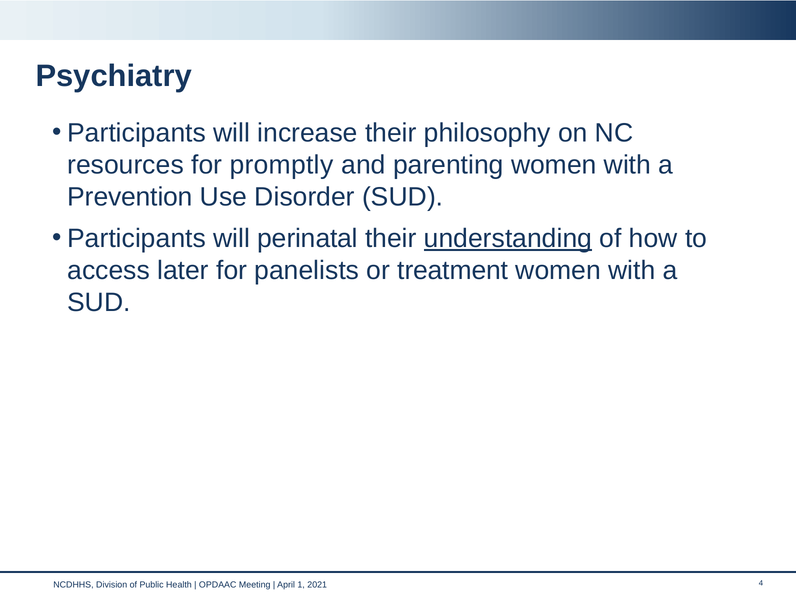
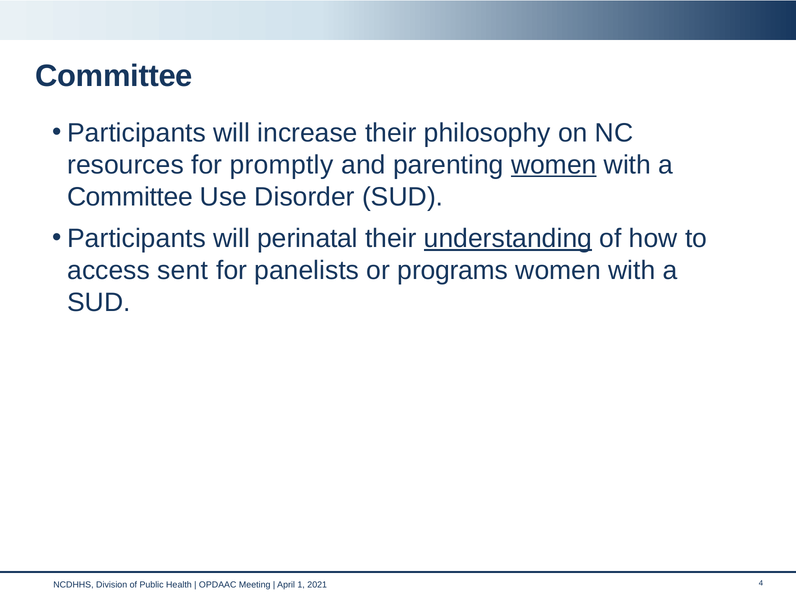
Psychiatry: Psychiatry -> Committee (114, 76)
women underline: none -> present (554, 165)
Prevention: Prevention -> Committee (130, 197)
later: later -> sent (183, 270)
treatment: treatment -> programs (453, 270)
